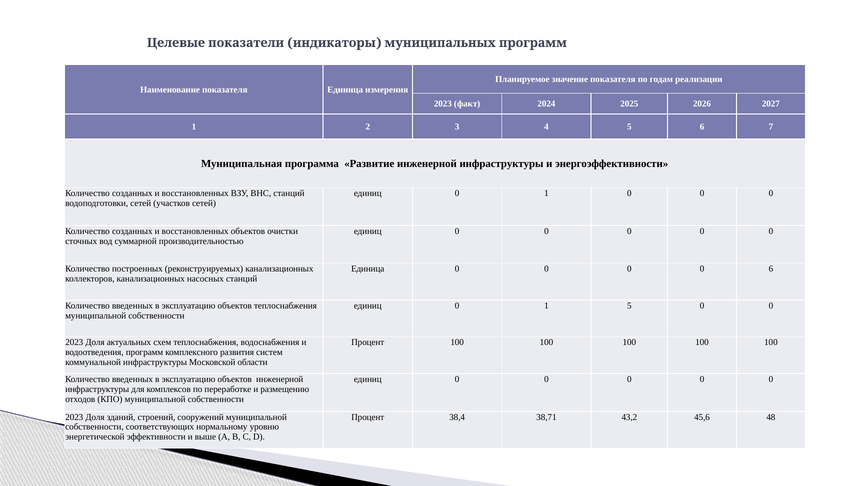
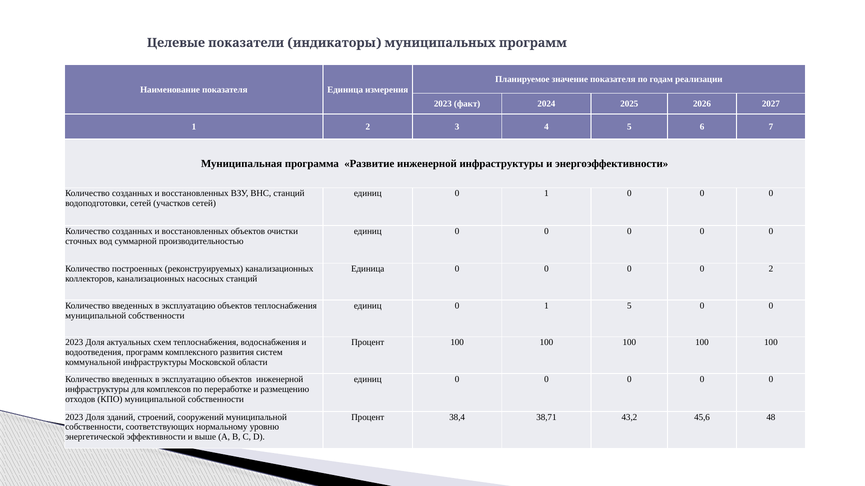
0 6: 6 -> 2 (771, 269)
